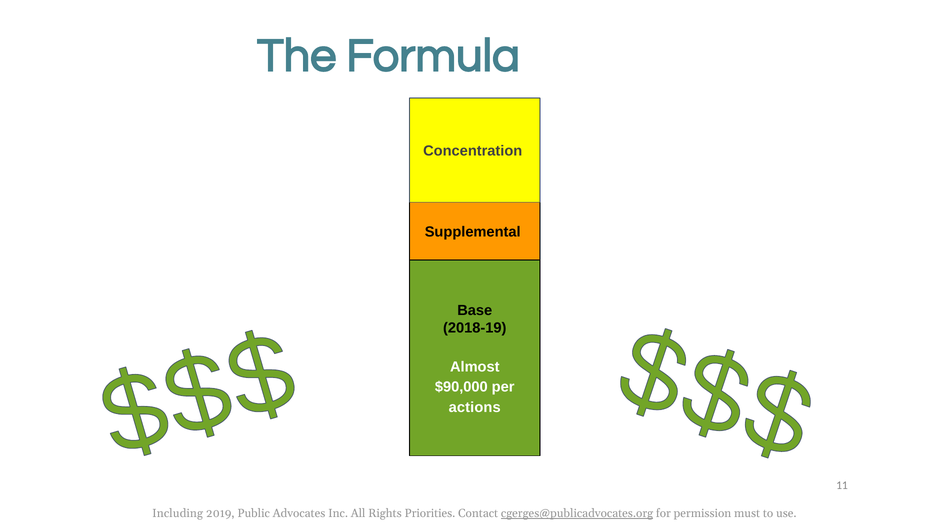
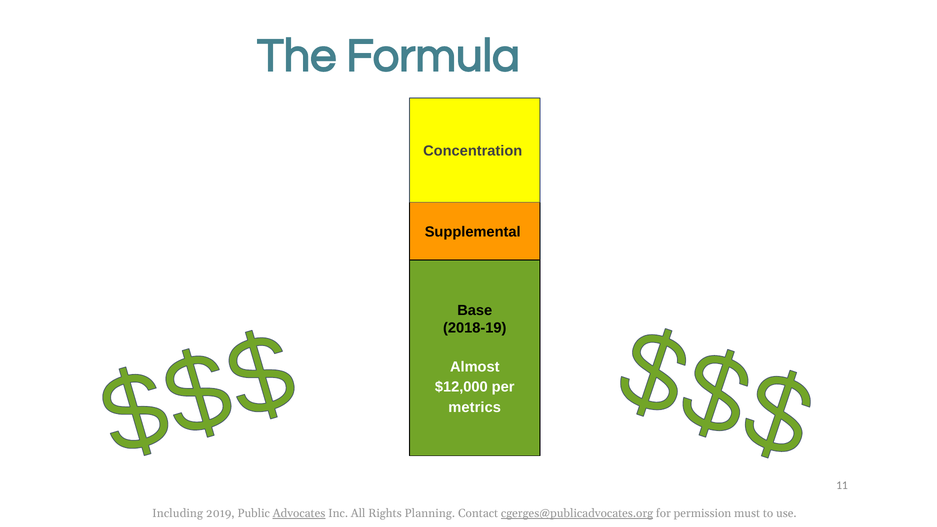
$90,000: $90,000 -> $12,000 (461, 387)
actions: actions -> metrics (475, 407)
Advocates underline: none -> present (299, 514)
Priorities: Priorities -> Planning (430, 514)
